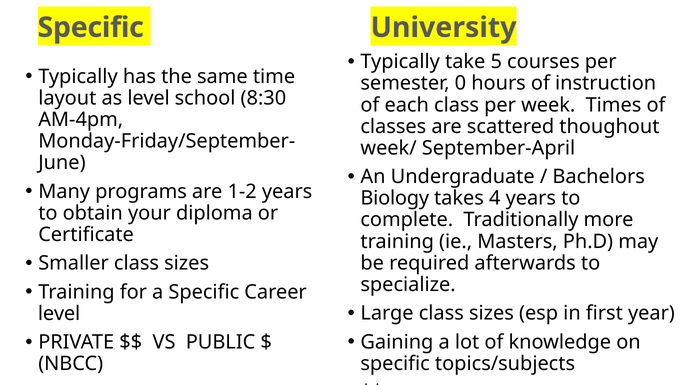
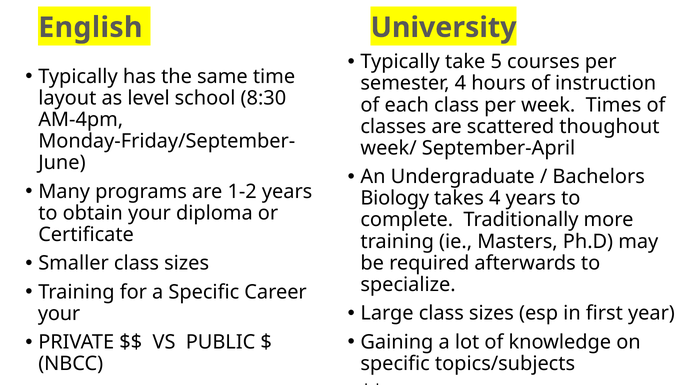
Specific: Specific -> English (90, 28)
semester 0: 0 -> 4 (460, 83)
level: level -> your (59, 314)
